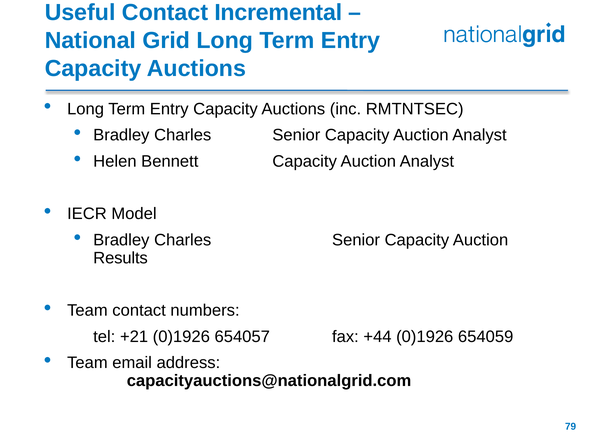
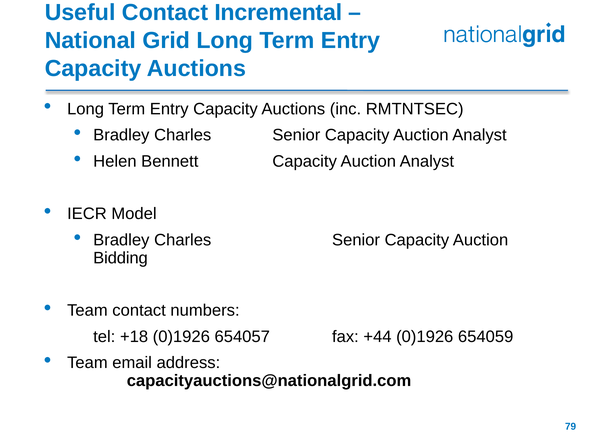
Results: Results -> Bidding (121, 258)
+21: +21 -> +18 (134, 336)
